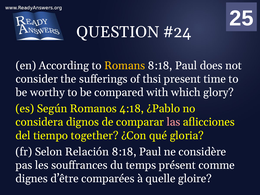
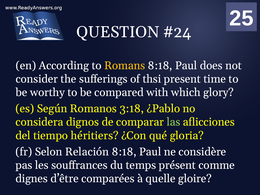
4:18: 4:18 -> 3:18 (132, 109)
las colour: pink -> light green (173, 122)
together: together -> héritiers (95, 136)
